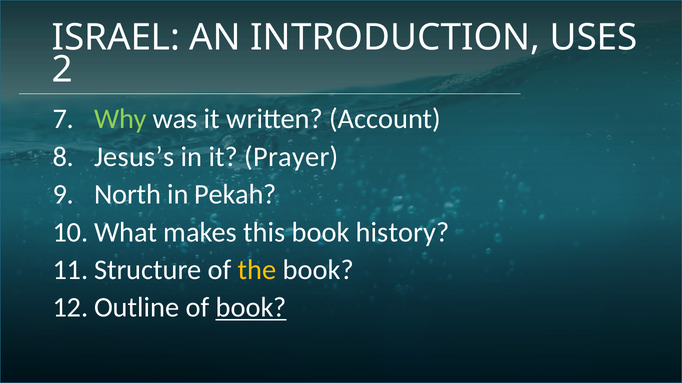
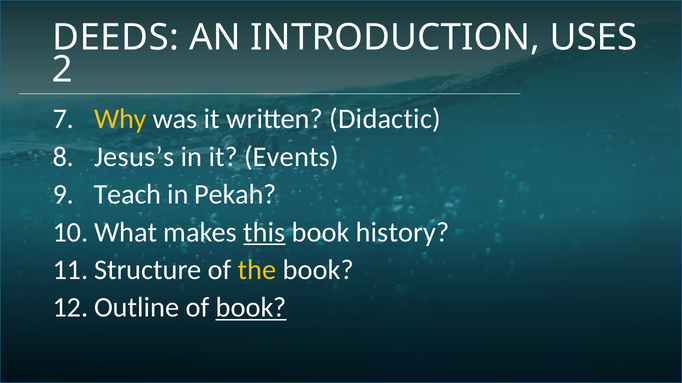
ISRAEL: ISRAEL -> DEEDS (116, 38)
Why colour: light green -> yellow (120, 119)
Account: Account -> Didactic (385, 119)
Prayer: Prayer -> Events (291, 157)
North: North -> Teach (128, 195)
this underline: none -> present (264, 233)
